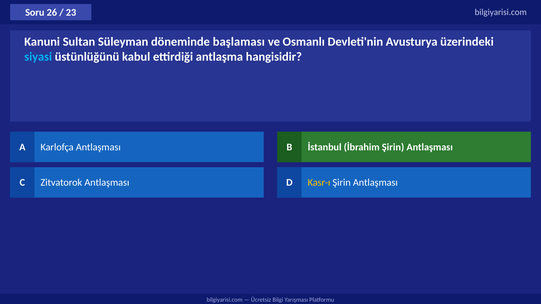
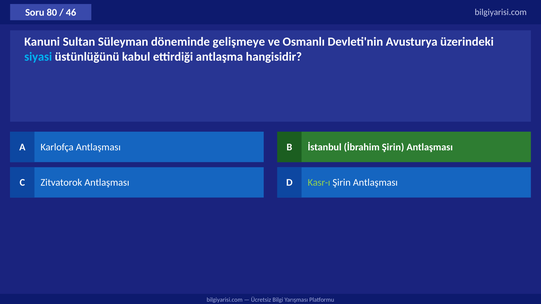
26: 26 -> 80 (52, 12)
23: 23 -> 46 (71, 12)
başlaması: başlaması -> gelişmeye (239, 42)
Kasr-ı colour: yellow -> light green (319, 183)
